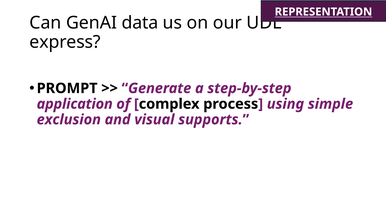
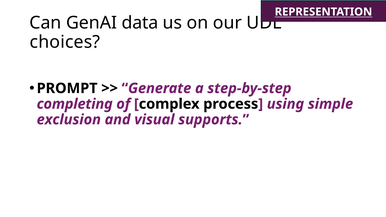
express: express -> choices (65, 42)
application: application -> completing (75, 104)
